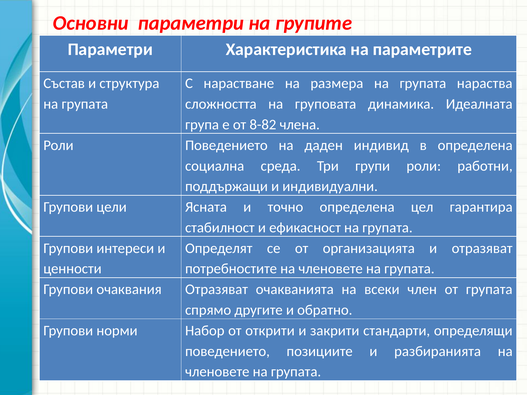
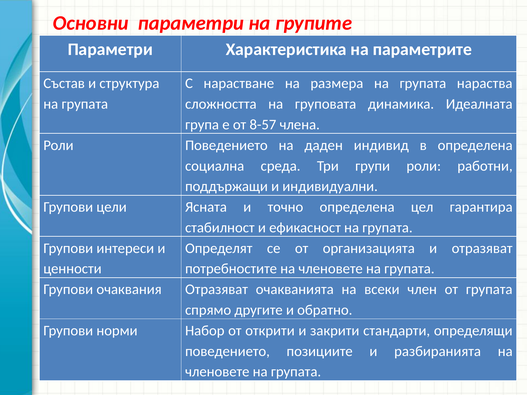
8-82: 8-82 -> 8-57 (263, 125)
